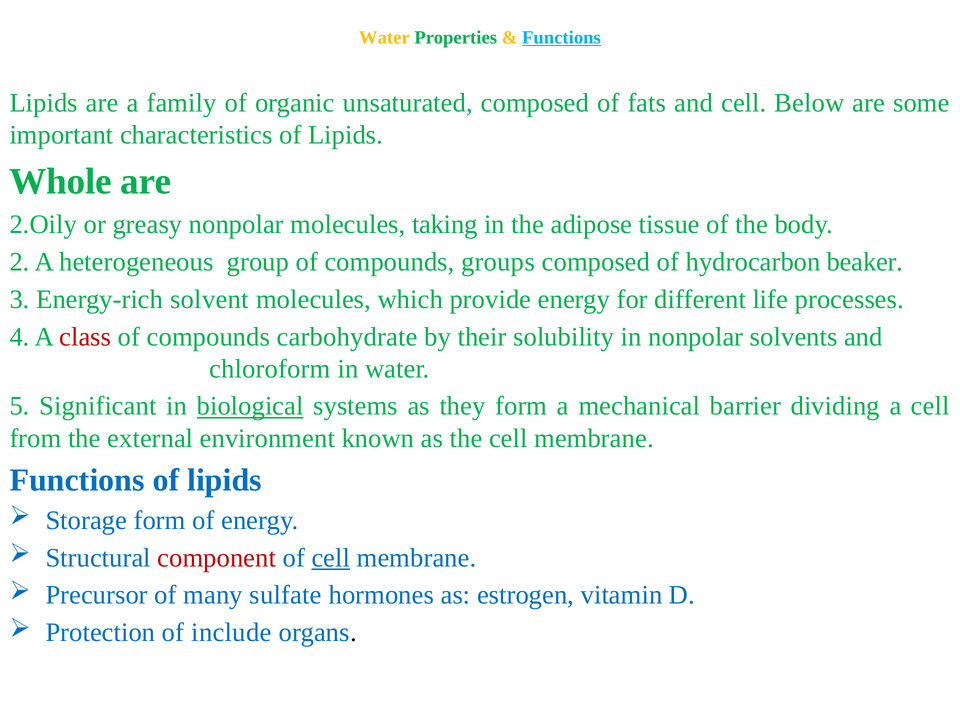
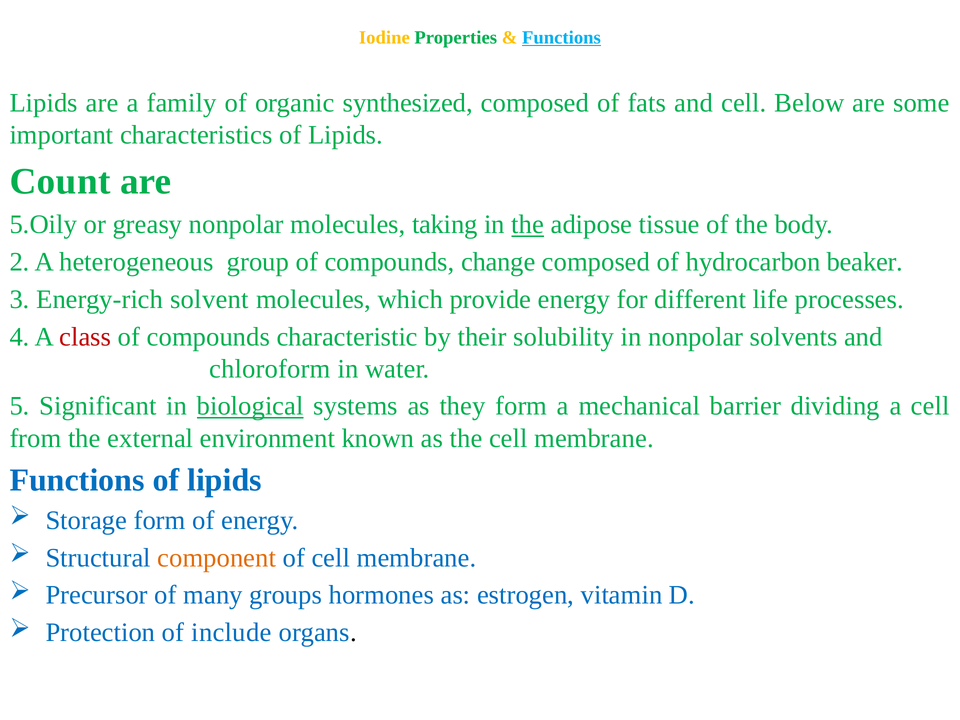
Water: Water -> Iodine (384, 38)
unsaturated: unsaturated -> synthesized (408, 103)
Whole: Whole -> Count (60, 182)
2.Oily: 2.Oily -> 5.Oily (43, 225)
the underline: none -> present (528, 225)
groups: groups -> change (498, 262)
carbohydrate: carbohydrate -> characteristic (347, 337)
component colour: red -> orange (217, 558)
cell underline: present -> none (331, 558)
sulfate: sulfate -> groups (286, 595)
